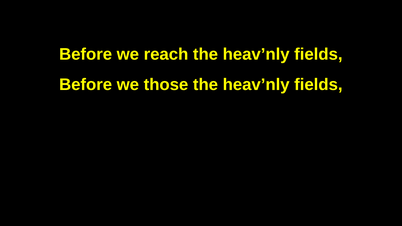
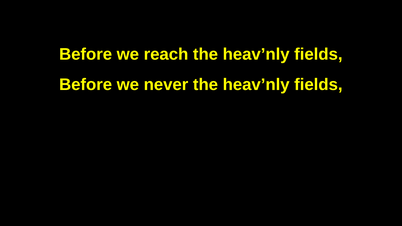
those: those -> never (166, 85)
